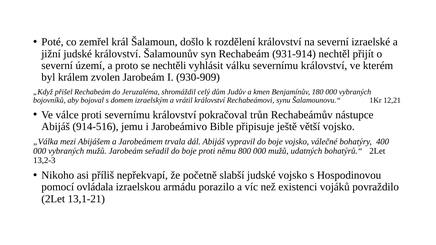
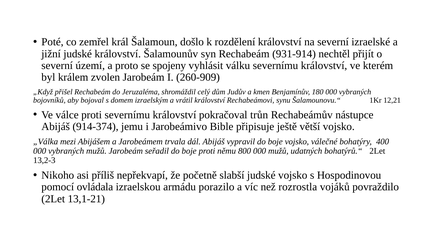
nechtěli: nechtěli -> spojeny (169, 66)
930-909: 930-909 -> 260-909 (198, 77)
914-516: 914-516 -> 914-374 (96, 127)
existenci: existenci -> rozrostla (298, 187)
